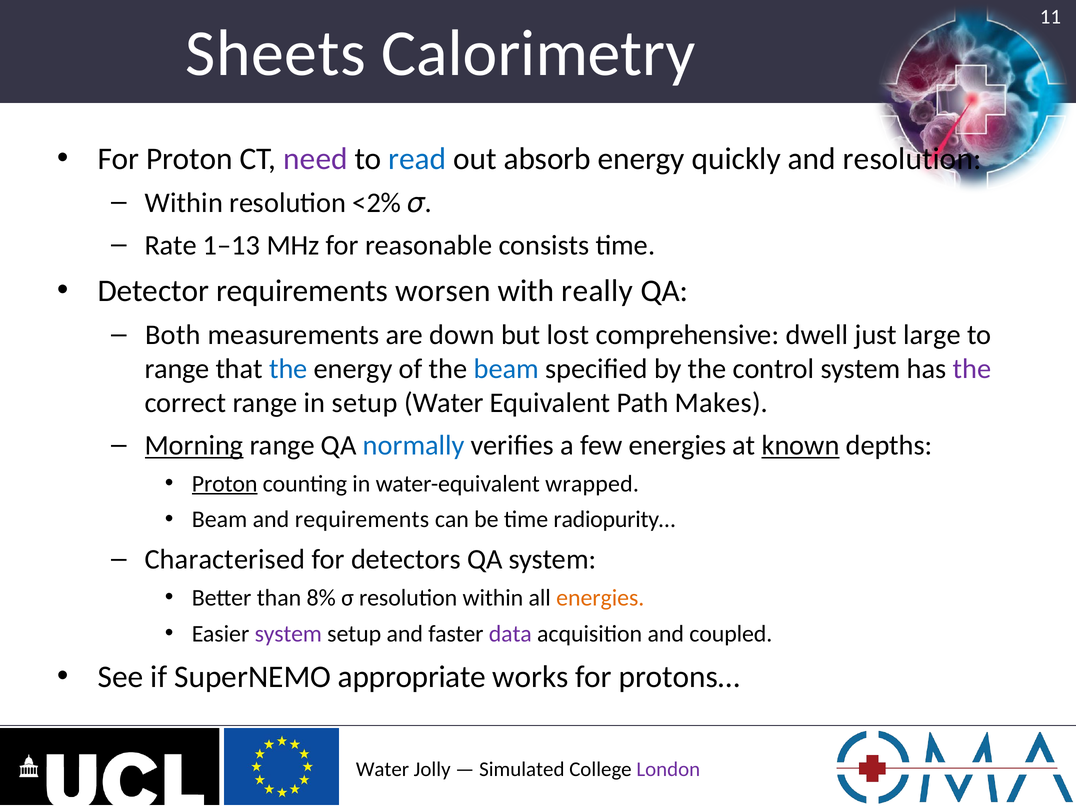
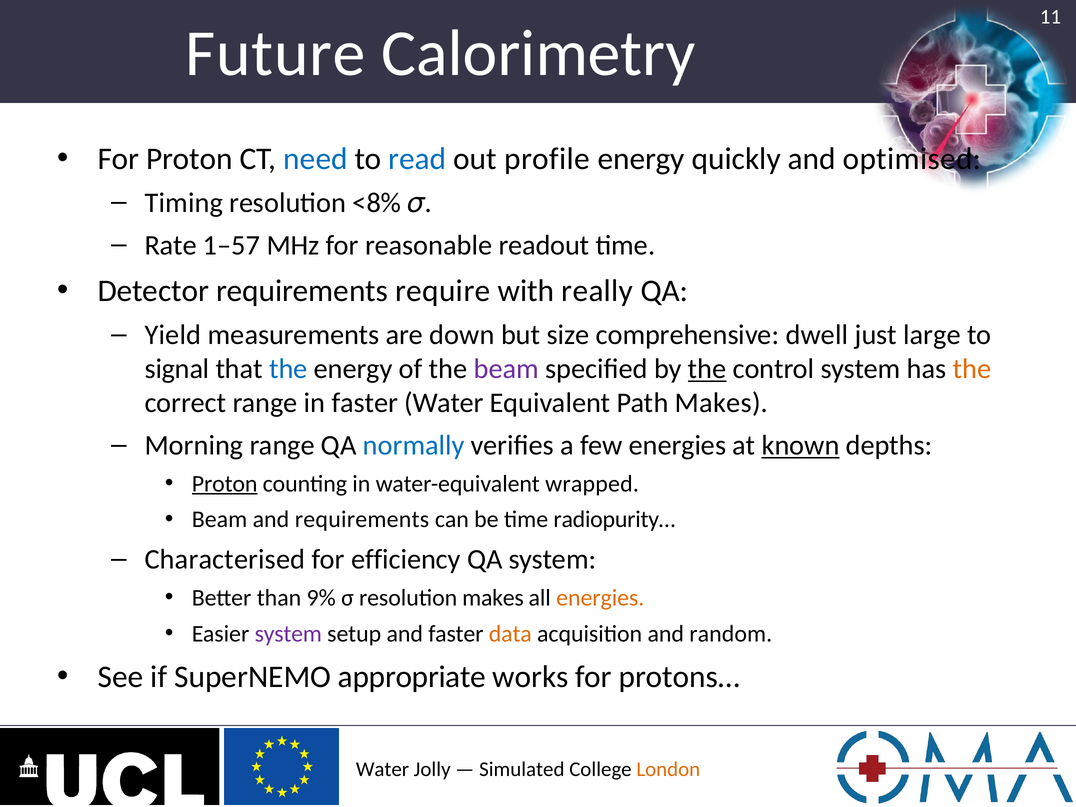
Sheets: Sheets -> Future (275, 54)
need colour: purple -> blue (316, 159)
absorb: absorb -> profile (547, 159)
and resolution: resolution -> optimised (912, 159)
Within: Within -> Timing (184, 203)
<2%: <2% -> <8% (377, 203)
1–13: 1–13 -> 1–57 (232, 245)
consists: consists -> readout (544, 245)
worsen: worsen -> require (443, 291)
Both: Both -> Yield (173, 335)
lost: lost -> size (568, 335)
range: range -> signal (177, 369)
beam colour: blue -> purple (506, 369)
the underline: none -> present (707, 369)
the colour: purple -> orange (972, 369)
in setup: setup -> faster (365, 403)
Morning underline: present -> none (194, 445)
detectors: detectors -> efficiency (406, 560)
8%: 8% -> 9% (321, 598)
resolution within: within -> makes (493, 598)
data colour: purple -> orange (510, 634)
coupled: coupled -> random (731, 634)
London colour: purple -> orange (668, 769)
